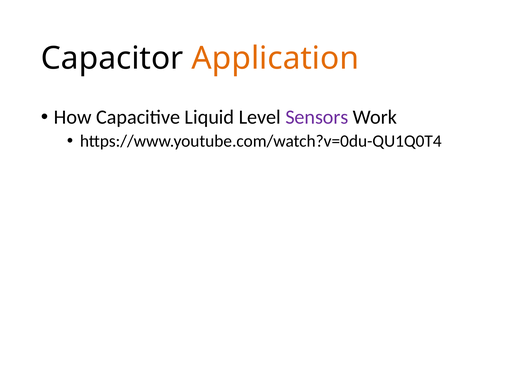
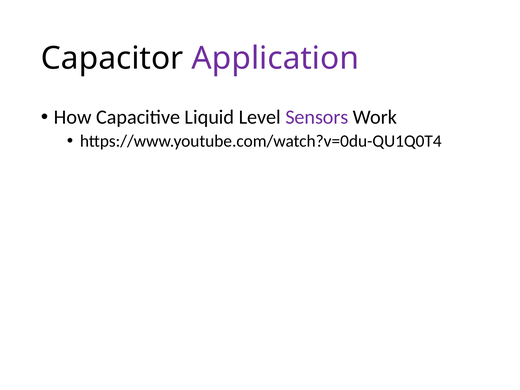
Application colour: orange -> purple (275, 58)
